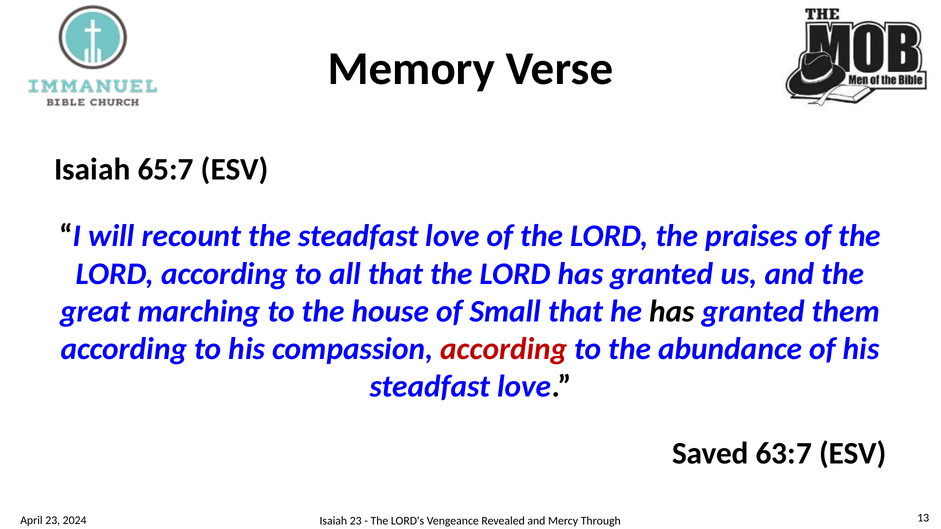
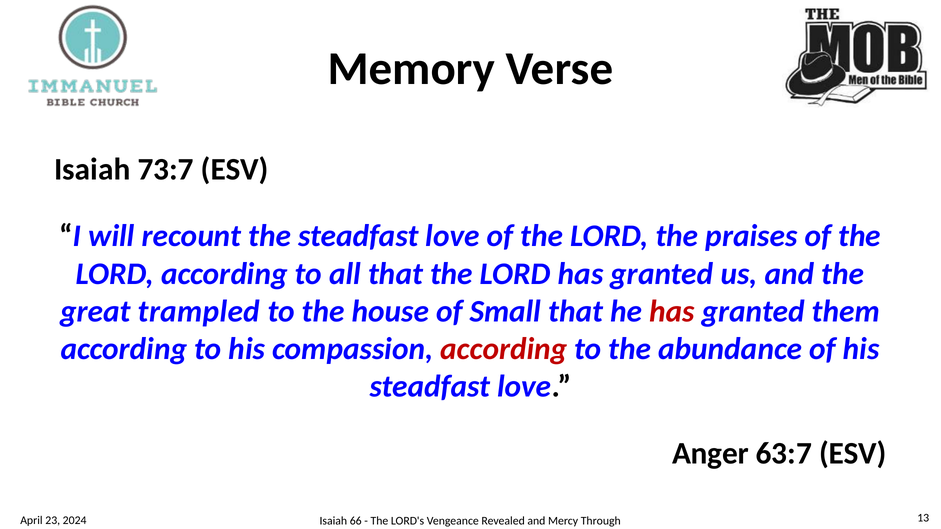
65:7: 65:7 -> 73:7 (166, 170)
marching: marching -> trampled (199, 312)
has colour: black -> red (672, 312)
Saved: Saved -> Anger (710, 454)
Isaiah 23: 23 -> 66 (356, 521)
